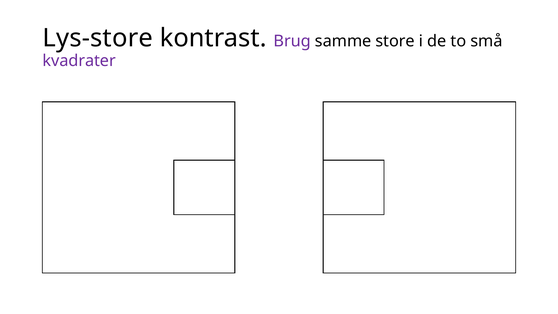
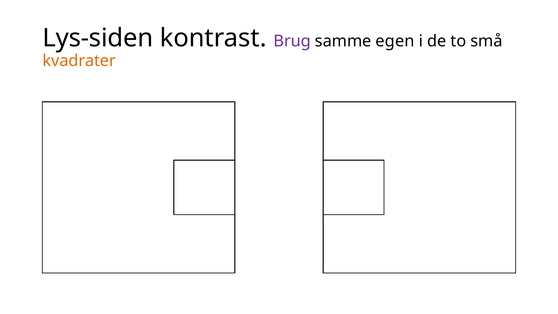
Lys-store: Lys-store -> Lys-siden (98, 38)
store: store -> egen (395, 41)
kvadrater colour: purple -> orange (79, 61)
